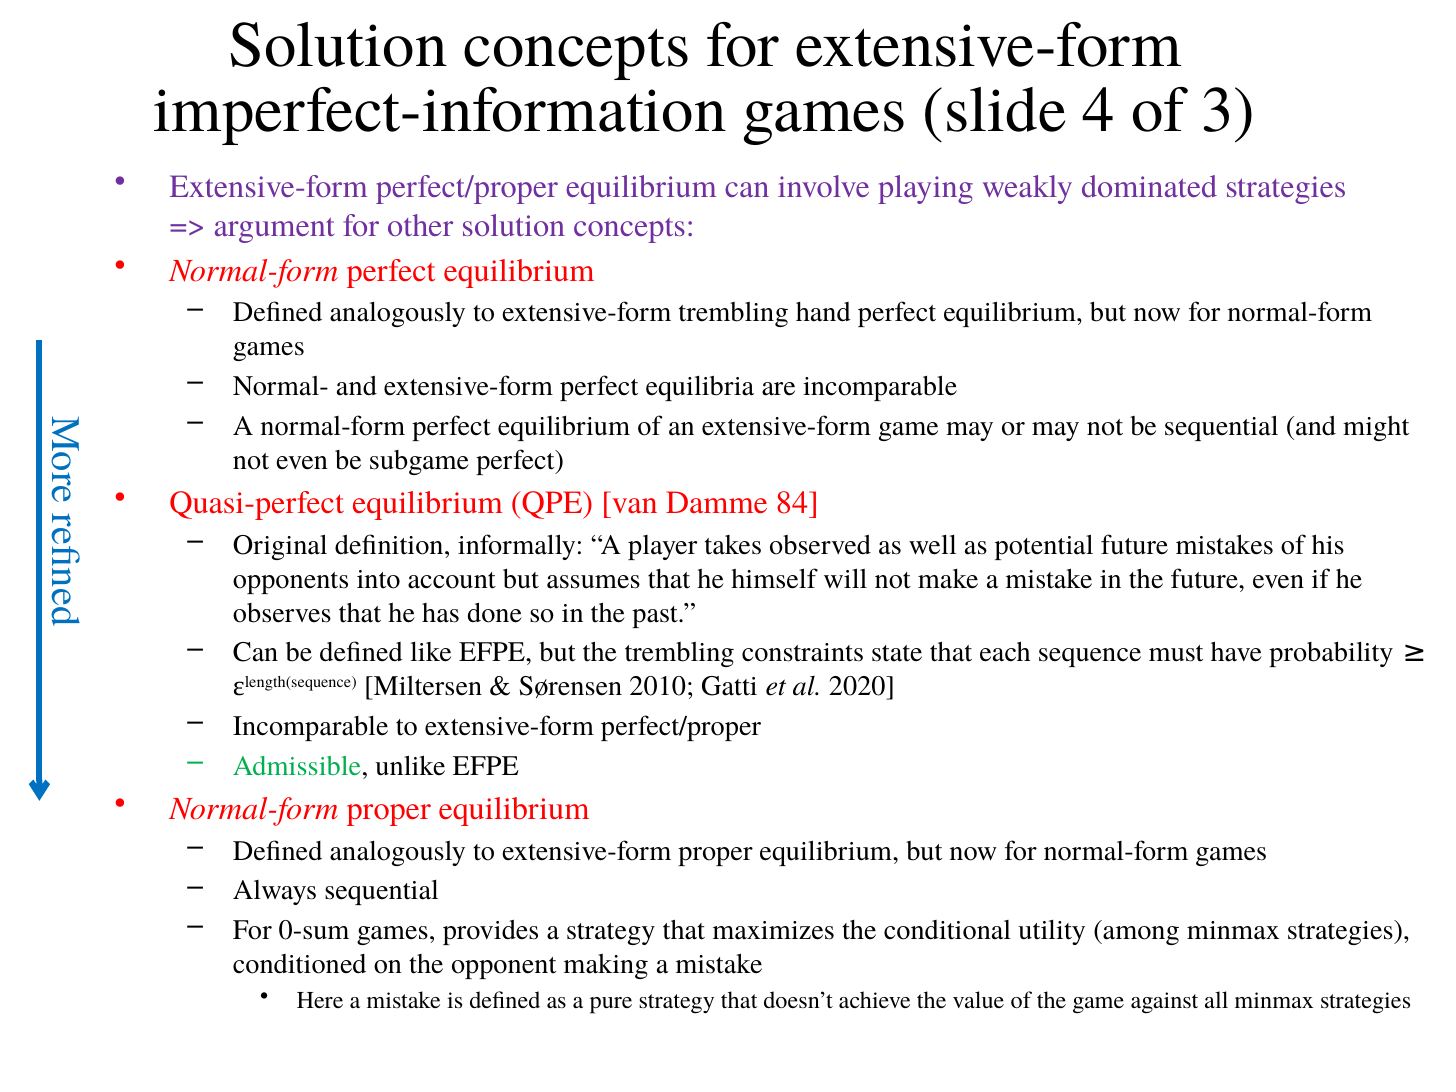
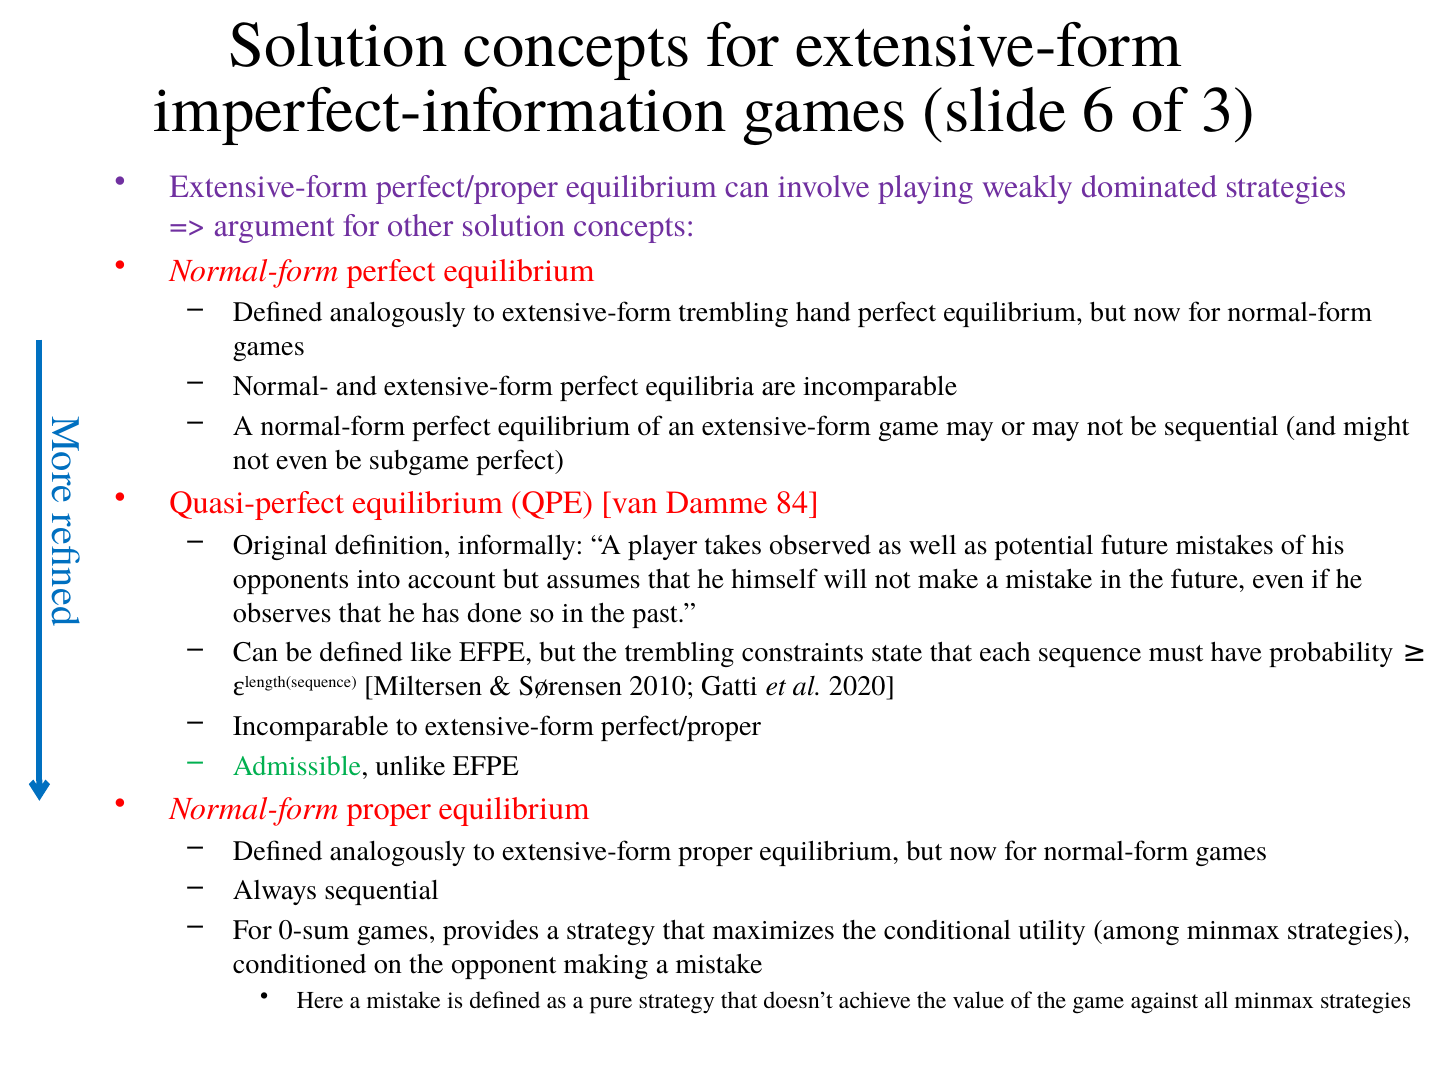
4: 4 -> 6 (1099, 110)
